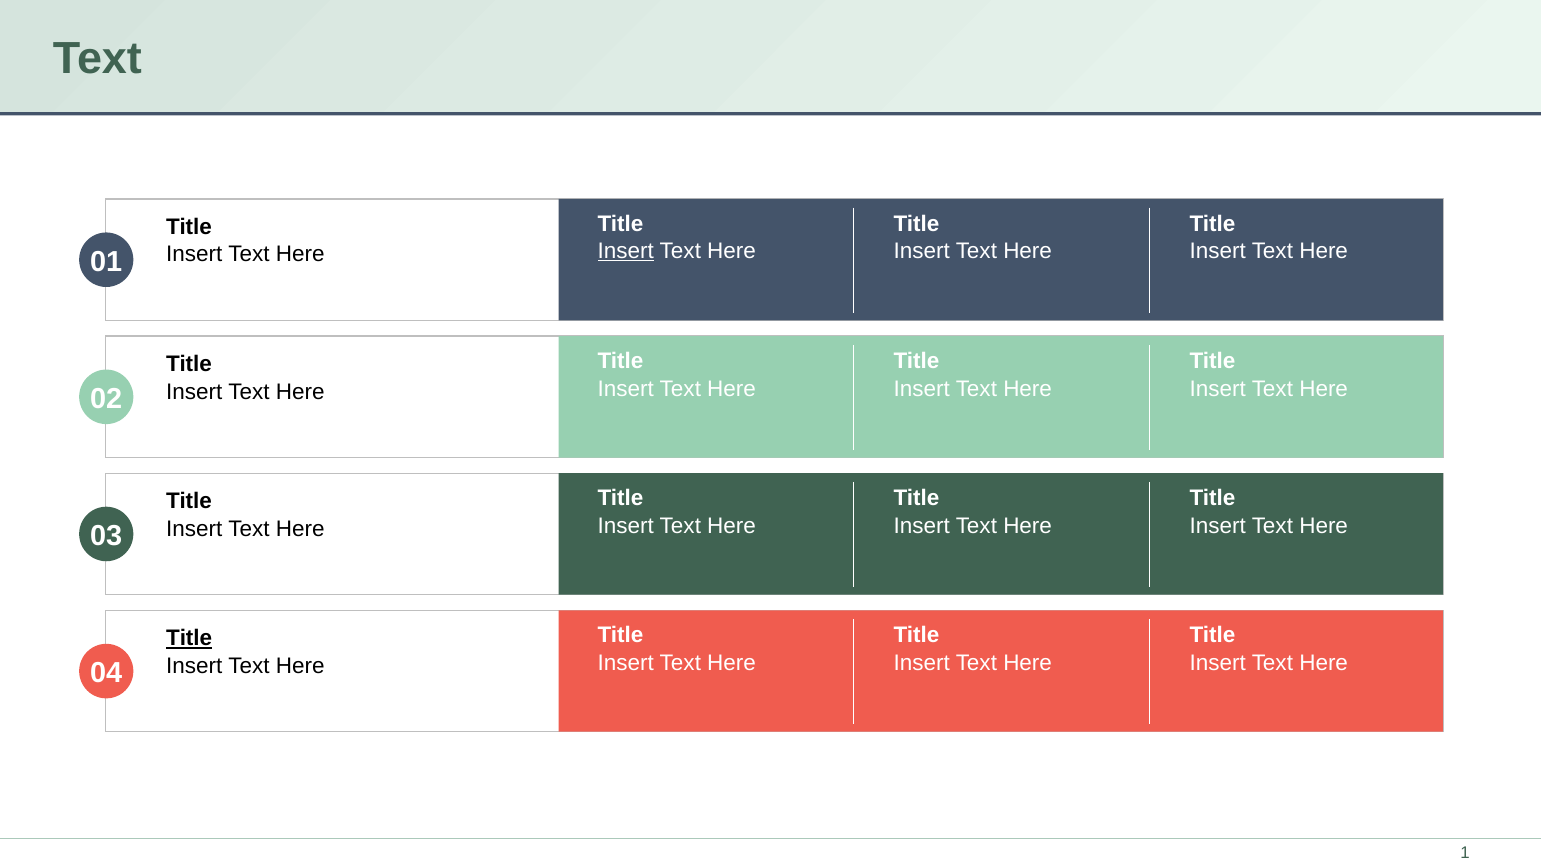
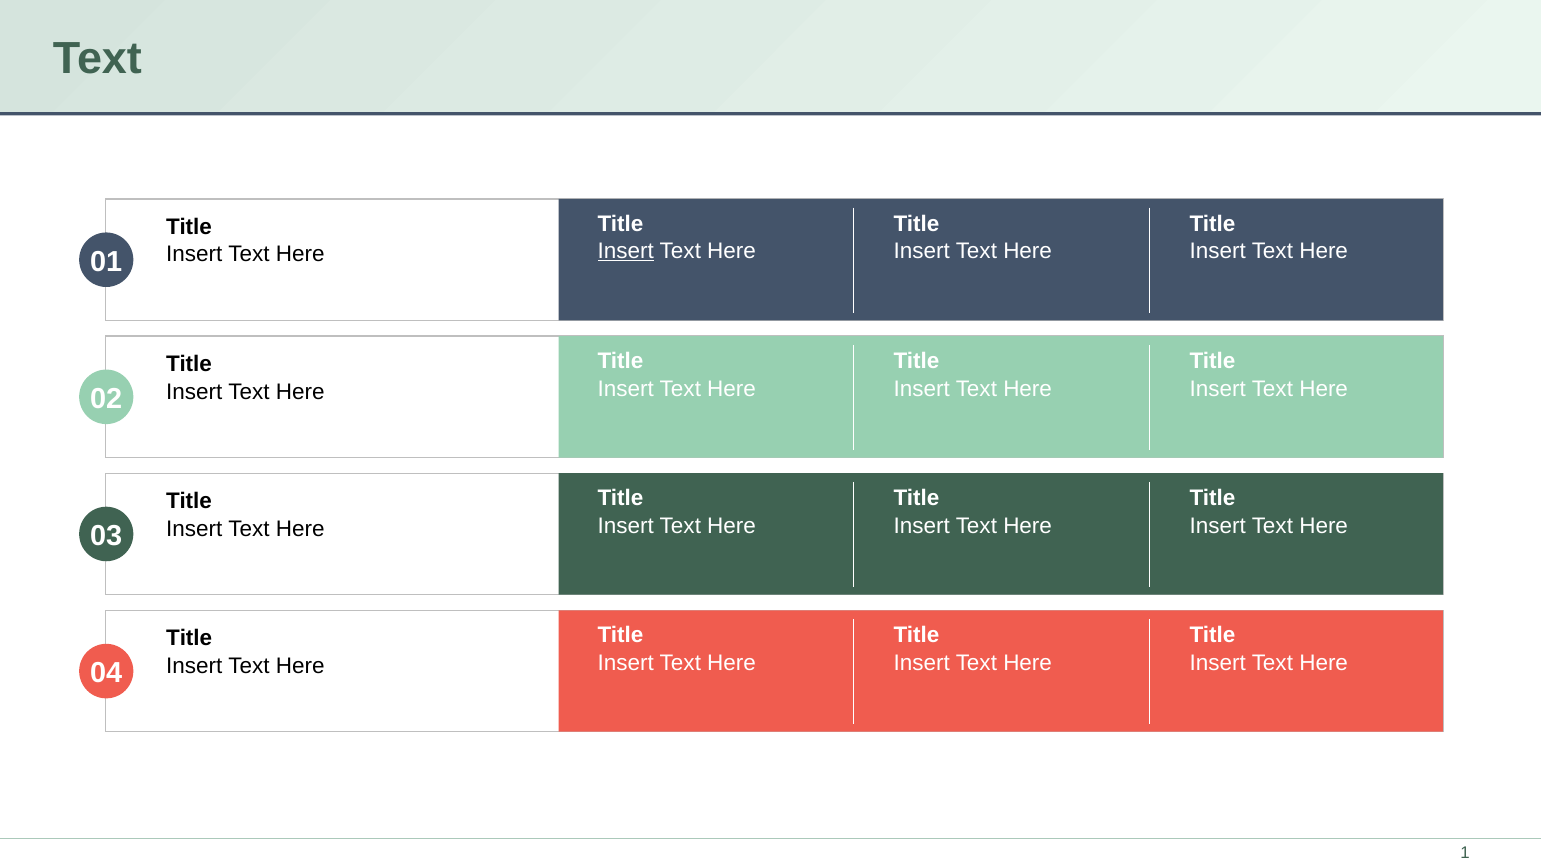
Title underline: present -> none (189, 638)
